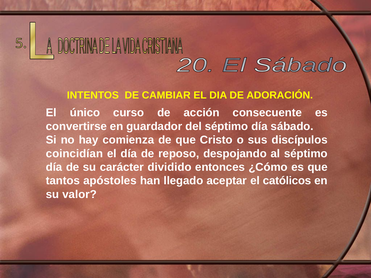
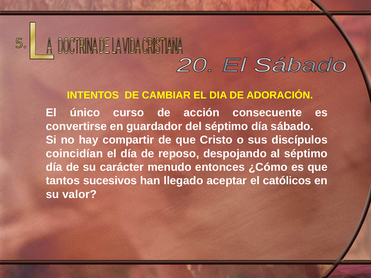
comienza: comienza -> compartir (128, 140)
dividido: dividido -> menudo (170, 167)
apóstoles: apóstoles -> sucesivos (110, 181)
